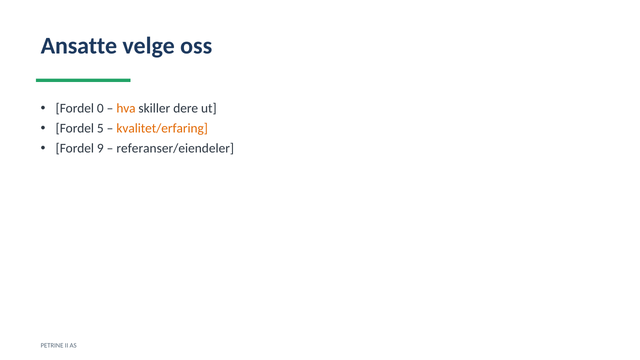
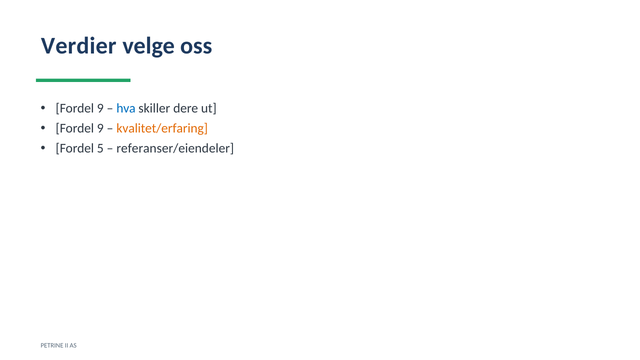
Ansatte: Ansatte -> Verdier (79, 46)
0: 0 -> 9 (100, 108)
hva colour: orange -> blue (126, 108)
5: 5 -> 9 (100, 128)
9: 9 -> 5 (100, 148)
